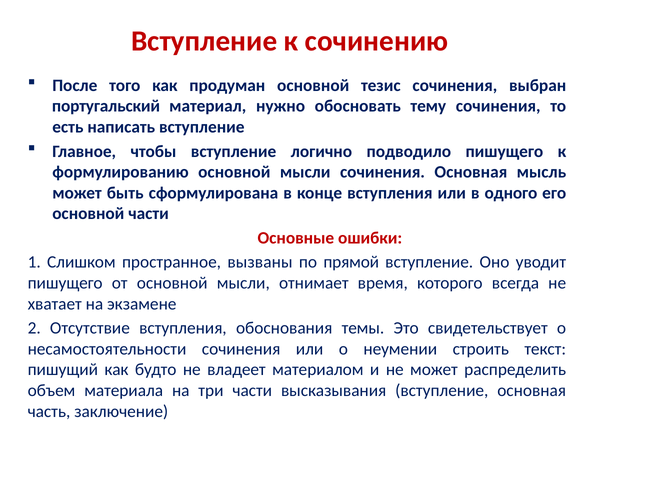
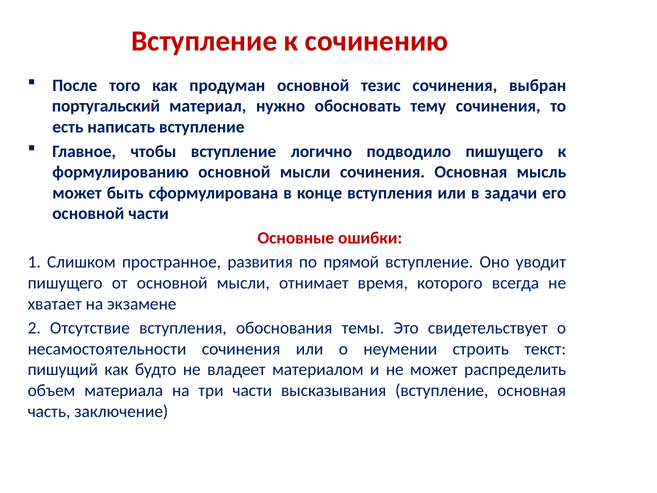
одного: одного -> задачи (511, 193)
вызваны: вызваны -> развития (260, 262)
